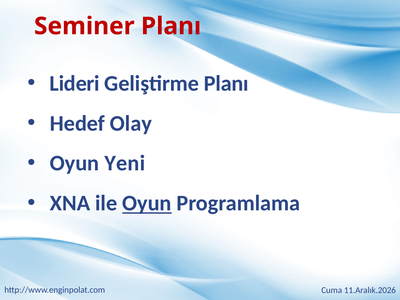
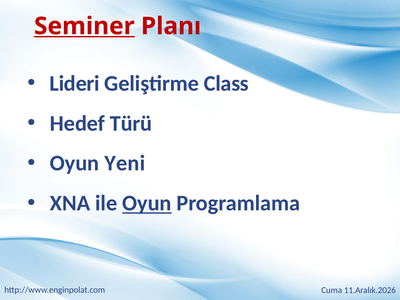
Seminer underline: none -> present (84, 26)
Geliştirme Planı: Planı -> Class (226, 83)
Olay: Olay -> Türü (131, 123)
